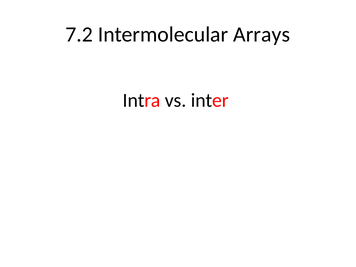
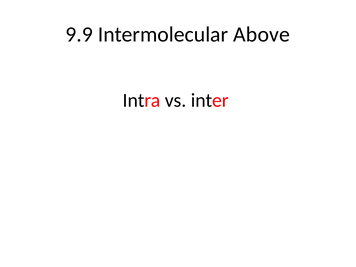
7.2: 7.2 -> 9.9 (79, 34)
Arrays: Arrays -> Above (262, 34)
